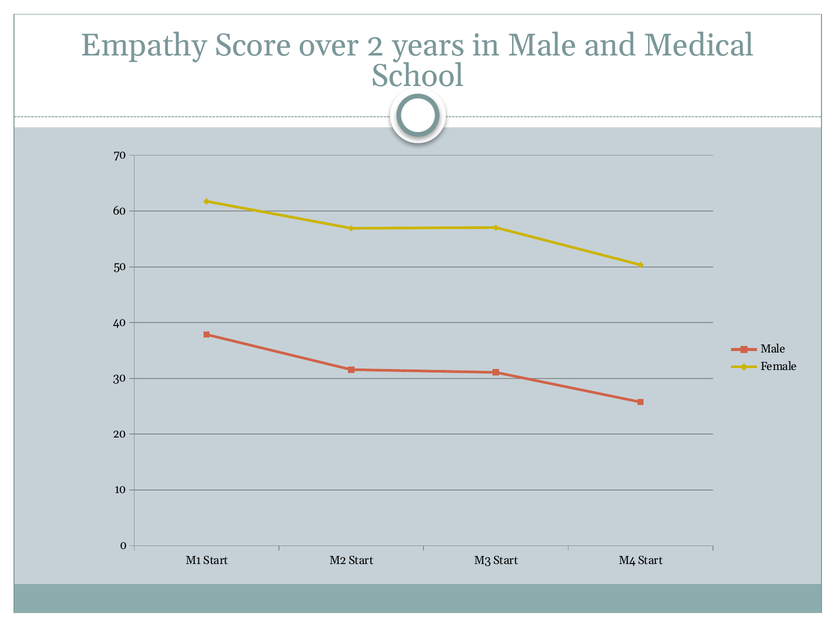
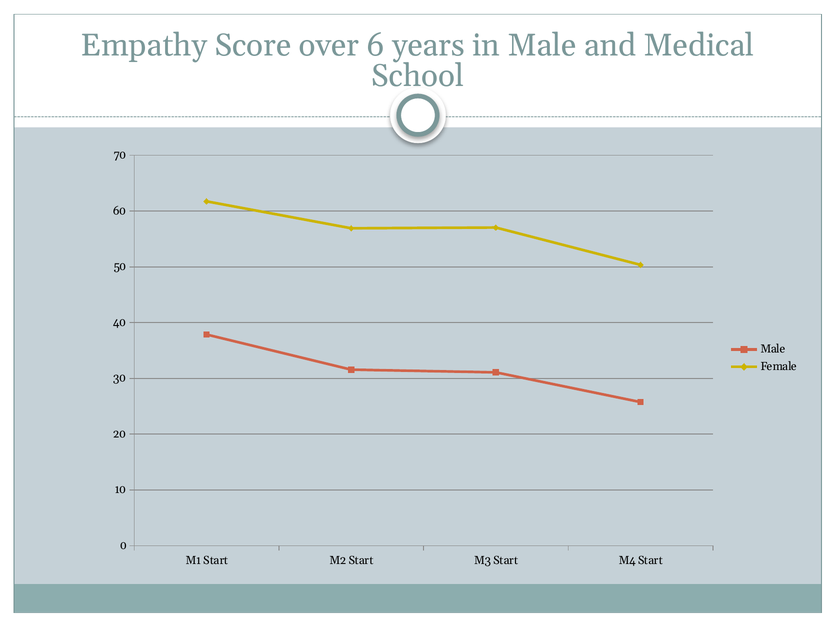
2: 2 -> 6 (376, 46)
